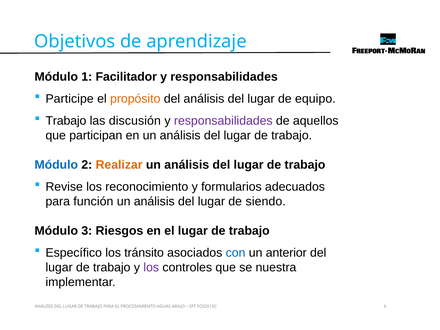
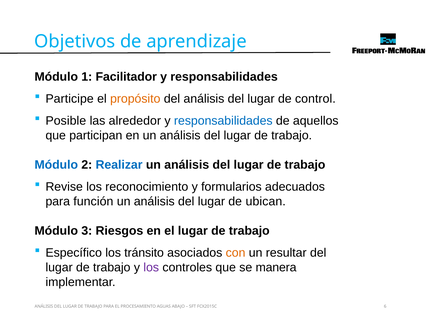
equipo: equipo -> control (315, 99)
Trabajo: Trabajo -> Posible (66, 121)
discusión: discusión -> alrededor (135, 121)
responsabilidades colour: purple -> blue (223, 121)
Realizar colour: orange -> blue (119, 165)
siendo: siendo -> ubican (266, 201)
con colour: blue -> orange (236, 253)
anterior: anterior -> resultar (286, 253)
nuestra: nuestra -> manera (276, 267)
